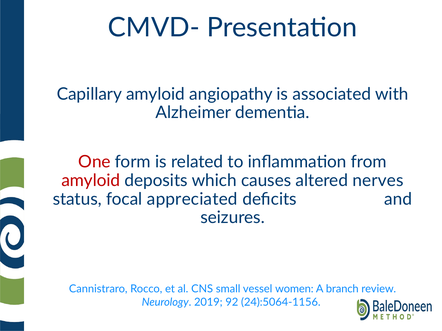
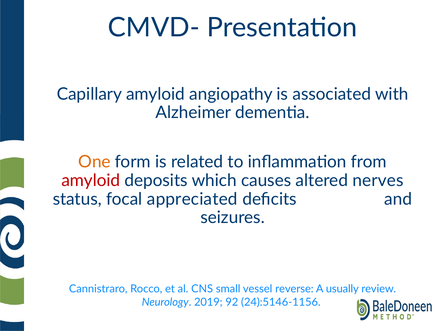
One colour: red -> orange (94, 162)
women: women -> reverse (294, 289)
branch: branch -> usually (342, 289)
24):5064-1156: 24):5064-1156 -> 24):5146-1156 (281, 303)
